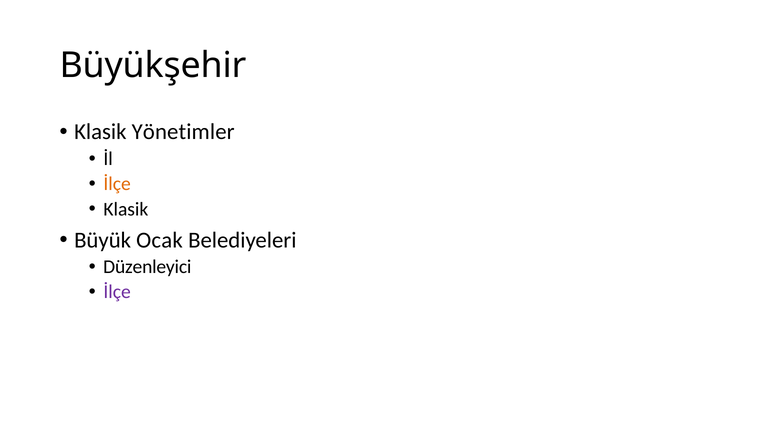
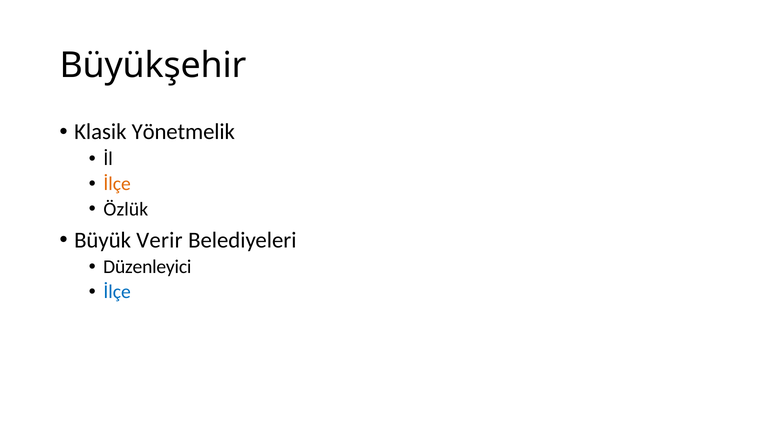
Yönetimler: Yönetimler -> Yönetmelik (183, 132)
Klasik: Klasik -> Özlük (126, 209)
Ocak: Ocak -> Verir (159, 240)
İlçe colour: purple -> blue (117, 292)
